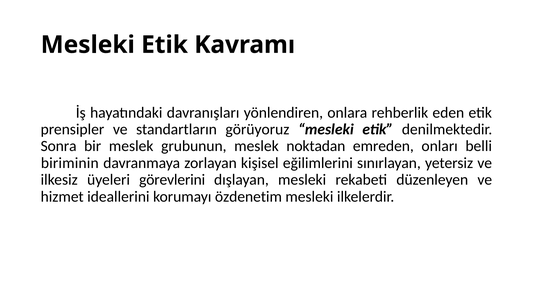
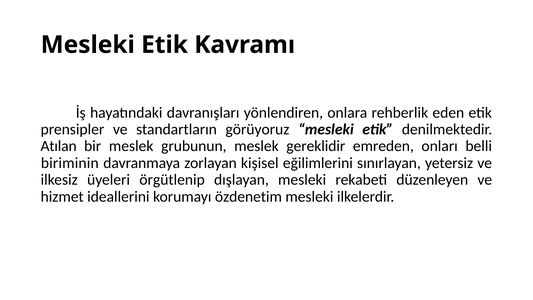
Sonra: Sonra -> Atılan (59, 146)
noktadan: noktadan -> gereklidir (316, 146)
görevlerini: görevlerini -> örgütlenip (172, 180)
